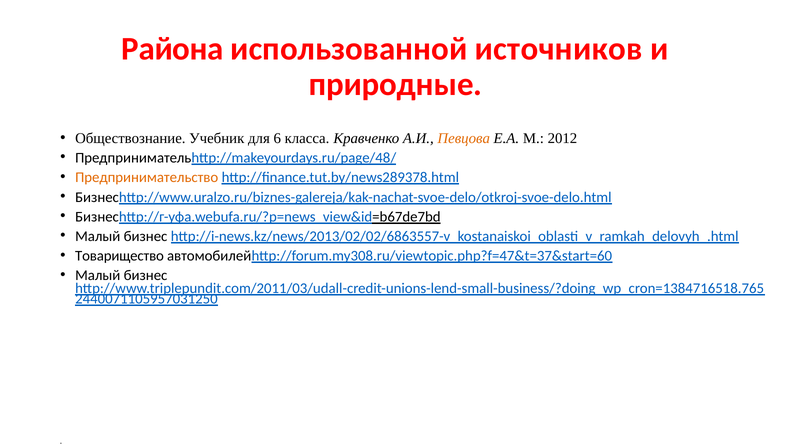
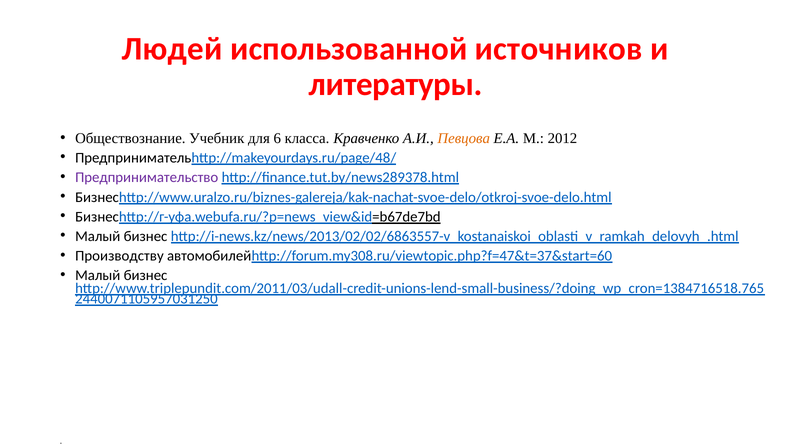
Района: Района -> Людей (172, 49)
природные: природные -> литературы (396, 84)
Предпринимательство colour: orange -> purple (147, 177)
Товарищество: Товарищество -> Производству (119, 256)
